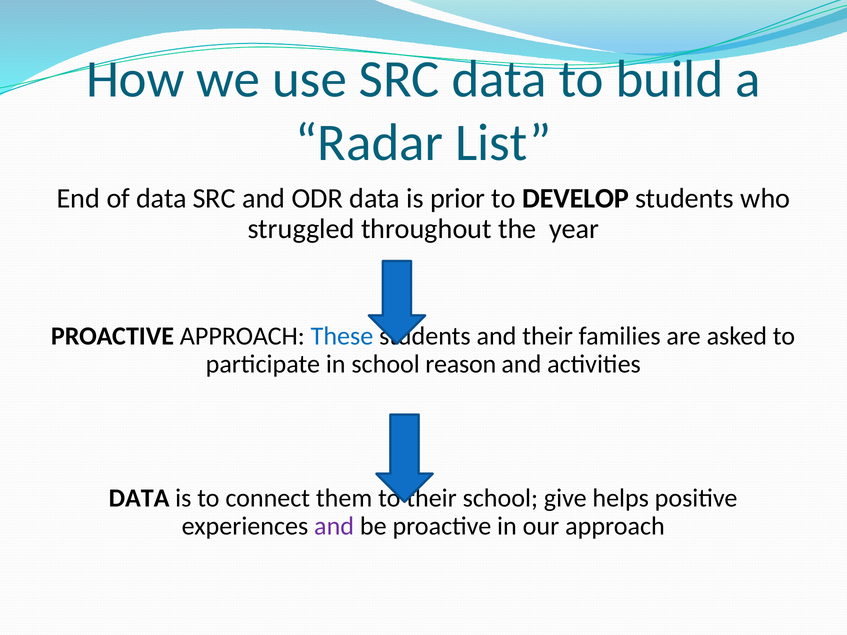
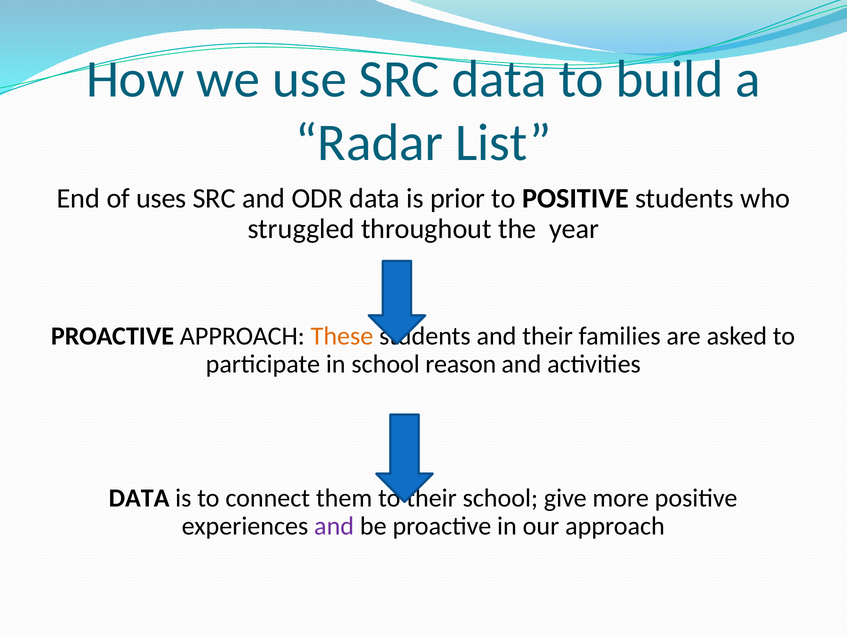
of data: data -> uses (161, 199)
to DEVELOP: DEVELOP -> POSITIVE (575, 199)
These colour: blue -> orange (342, 336)
helps: helps -> more (621, 498)
